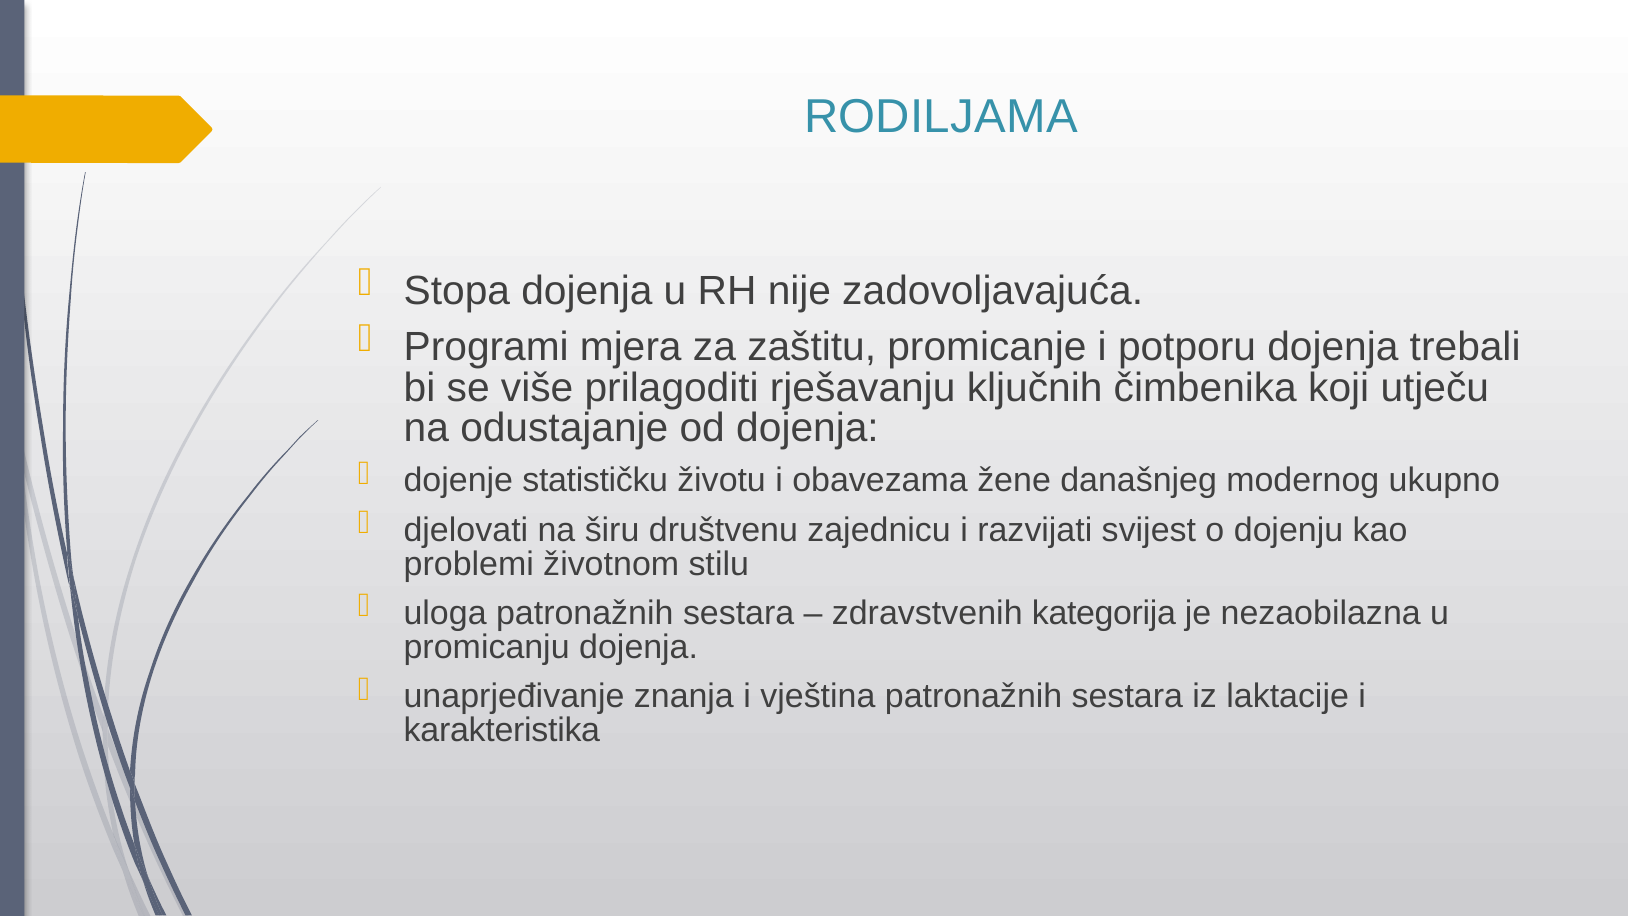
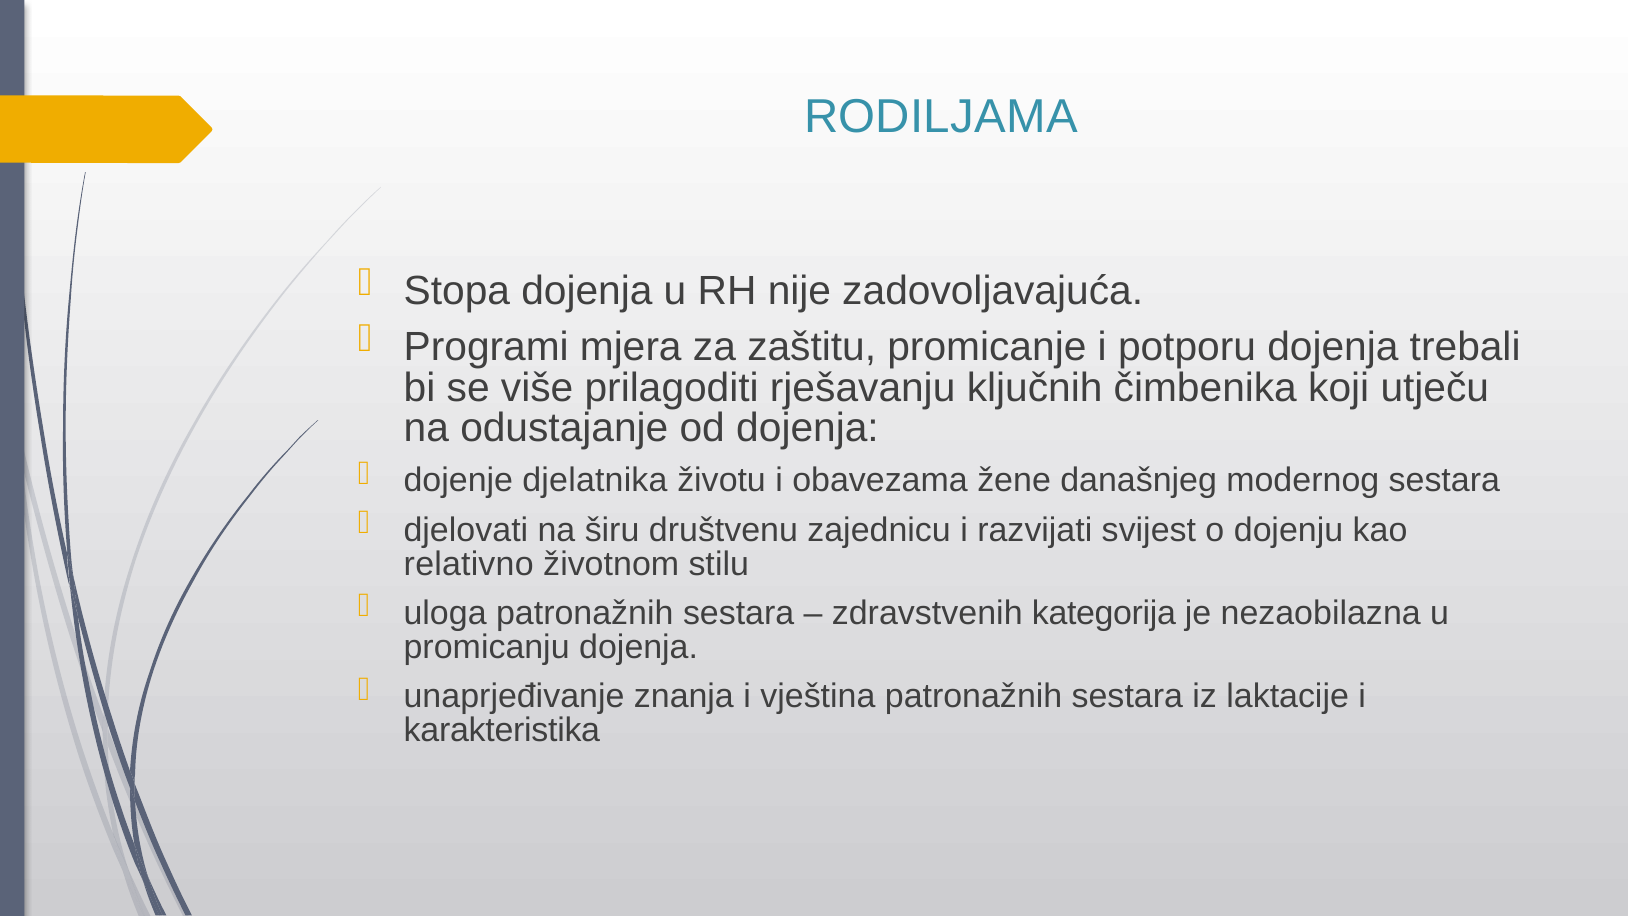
statističku: statističku -> djelatnika (595, 481)
modernog ukupno: ukupno -> sestara (1444, 481)
problemi: problemi -> relativno (469, 564)
